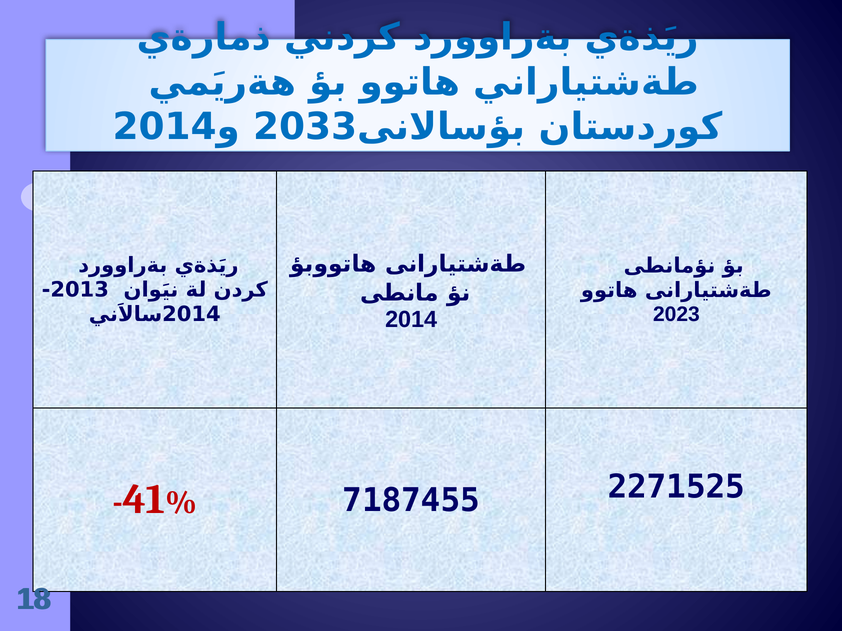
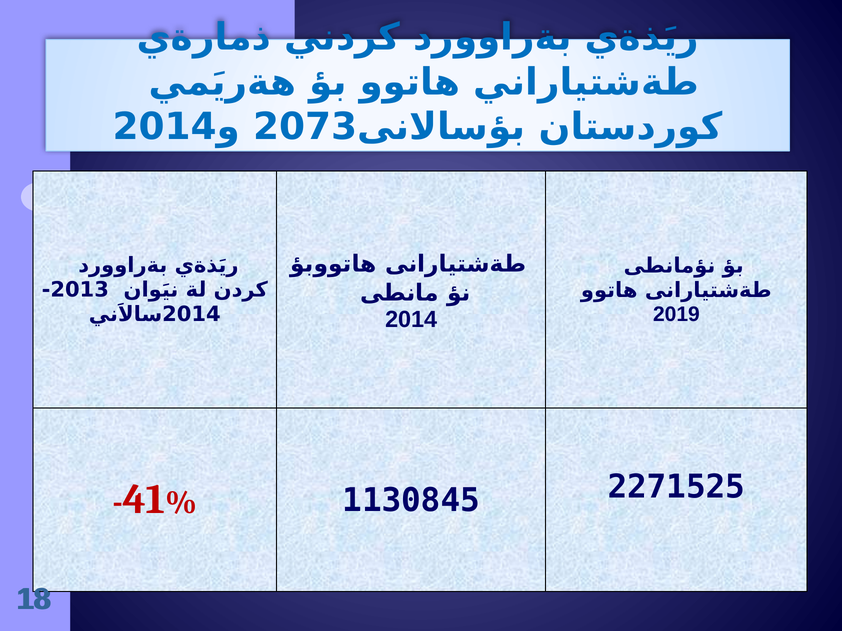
2033: 2033 -> 2073 (305, 127)
2023: 2023 -> 2019 (676, 315)
7187455: 7187455 -> 1130845 (411, 501)
